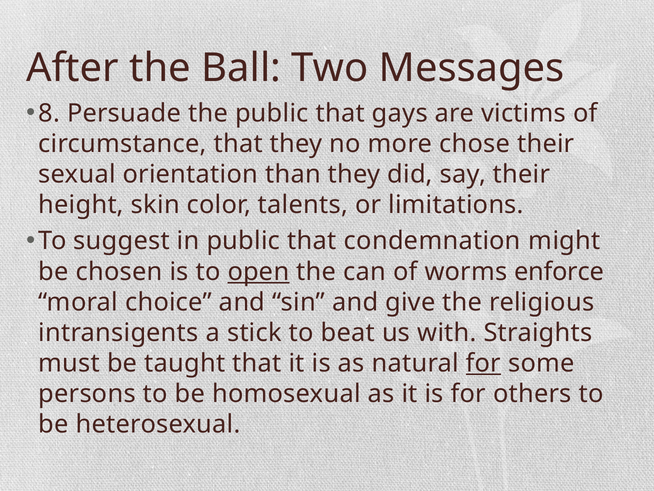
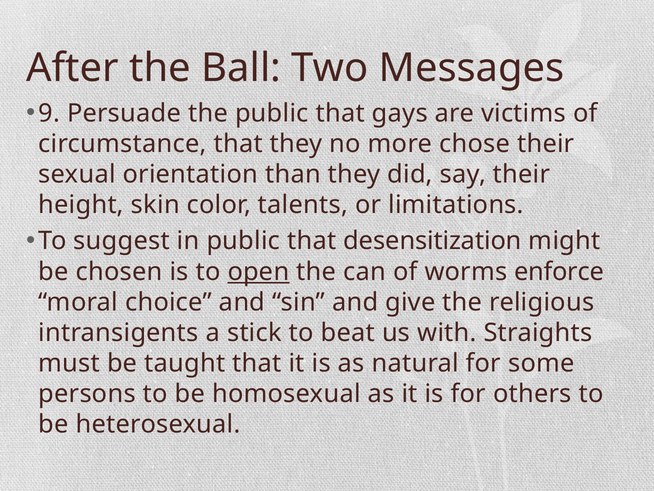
8: 8 -> 9 (49, 113)
condemnation: condemnation -> desensitization (433, 241)
for underline: present -> none (483, 363)
